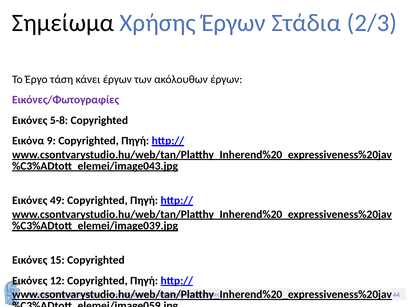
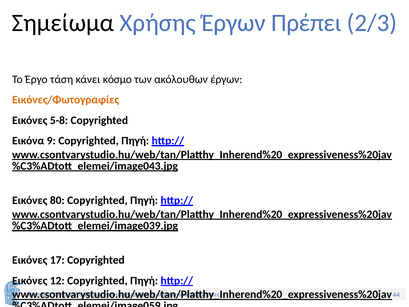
Στάδια: Στάδια -> Πρέπει (306, 23)
κάνει έργων: έργων -> κόσμο (117, 79)
Εικόνες/Φωτογραφίες colour: purple -> orange (66, 100)
49: 49 -> 80 (57, 200)
15: 15 -> 17 (57, 260)
